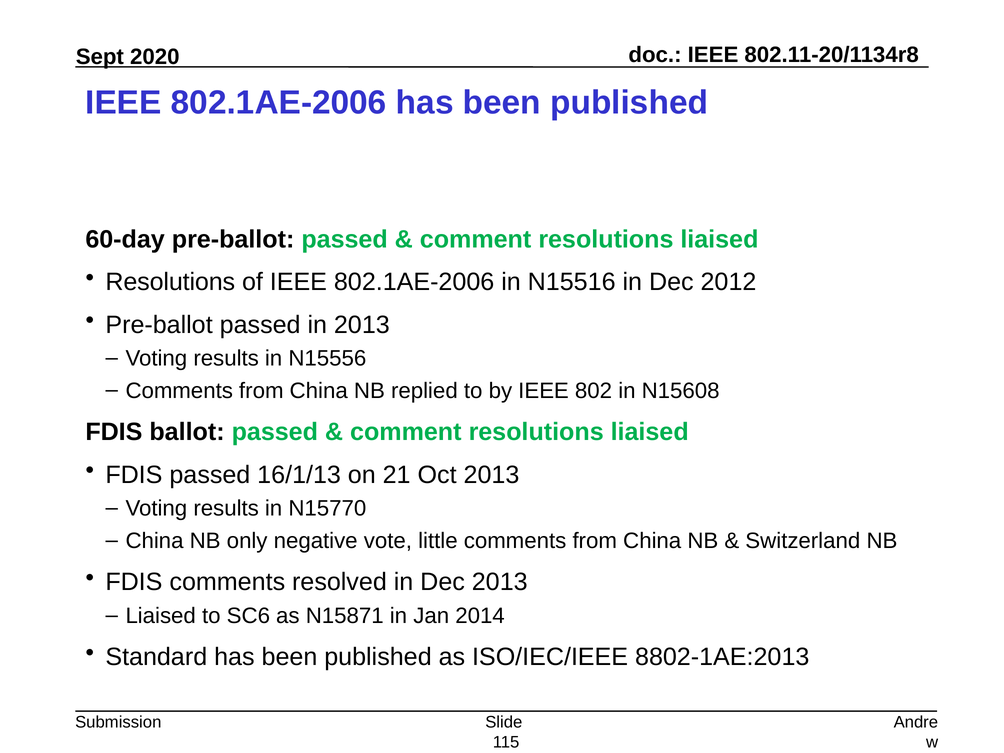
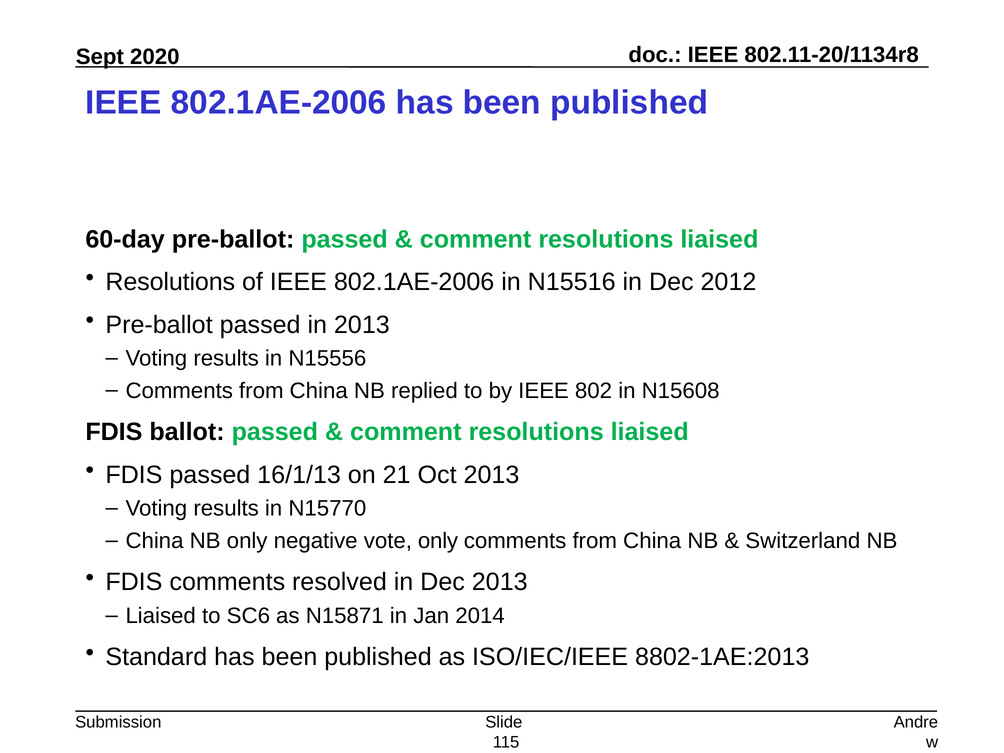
vote little: little -> only (438, 541)
